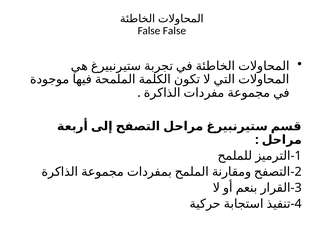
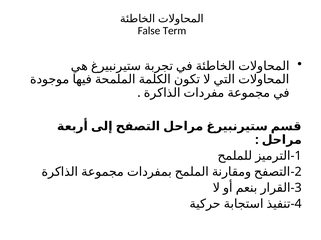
False False: False -> Term (175, 31)
